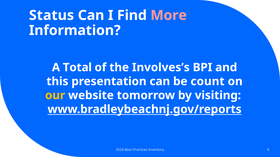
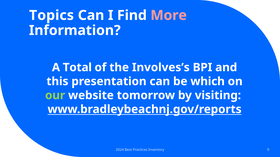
Status: Status -> Topics (51, 15)
count: count -> which (208, 82)
our colour: yellow -> light green (55, 96)
